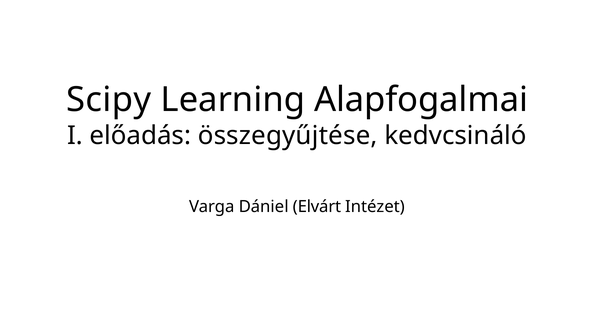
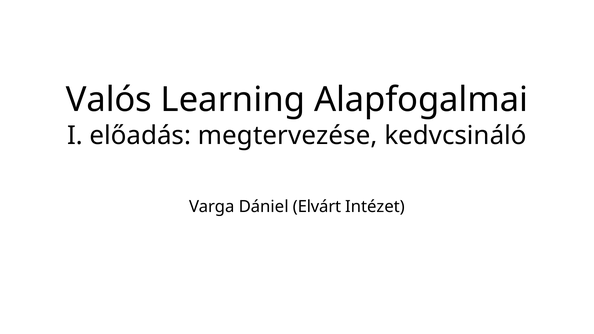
Scipy: Scipy -> Valós (109, 100)
összegyűjtése: összegyűjtése -> megtervezése (288, 136)
